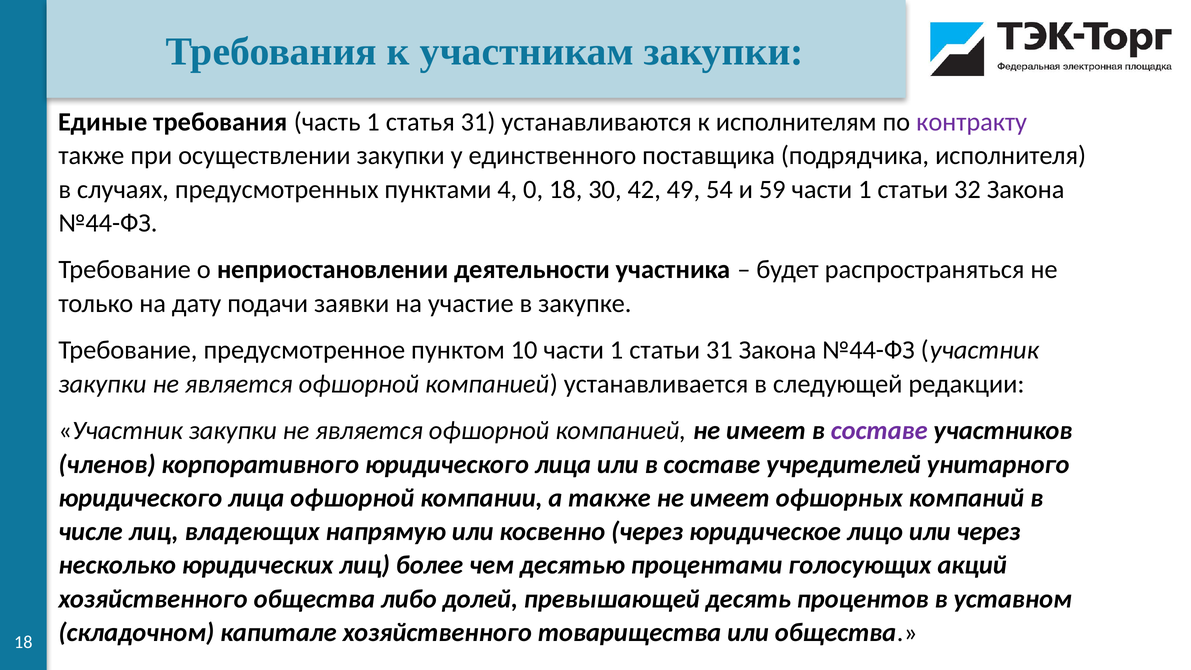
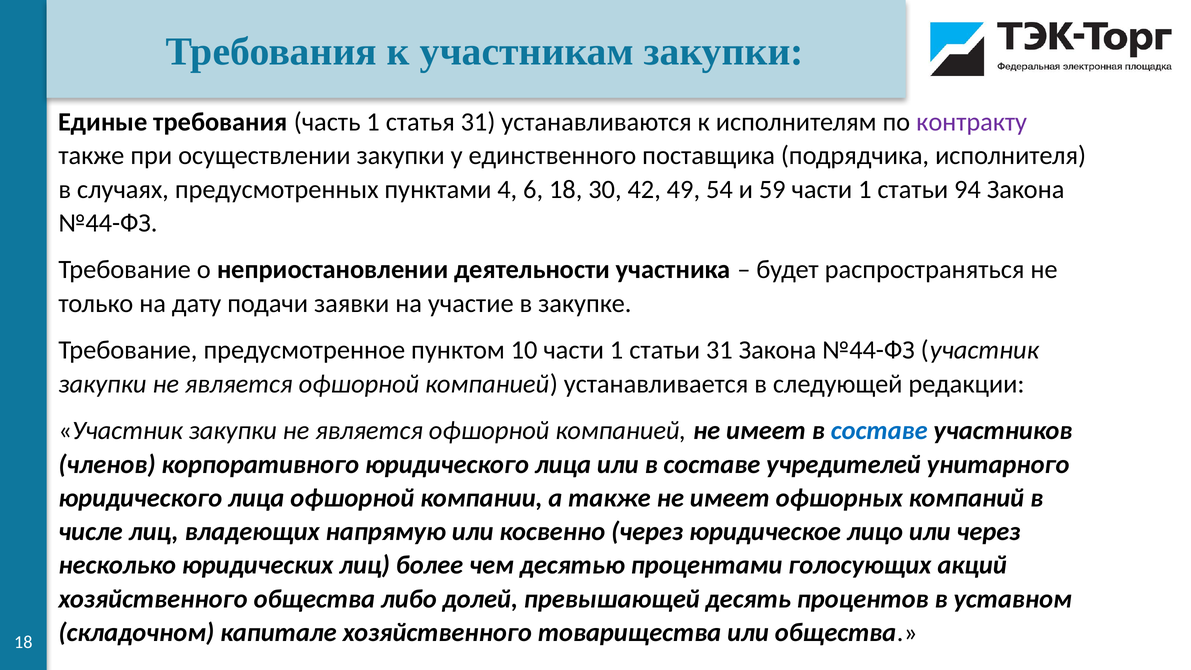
0: 0 -> 6 (533, 189)
32: 32 -> 94 (967, 189)
составе colour: purple -> blue (879, 431)
